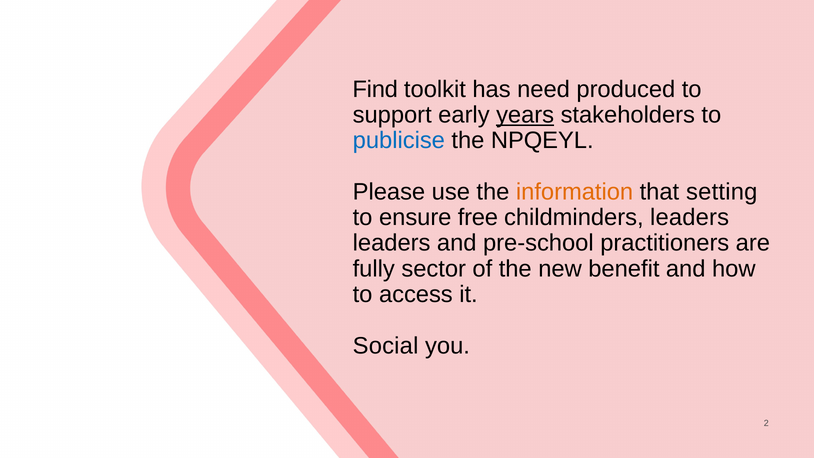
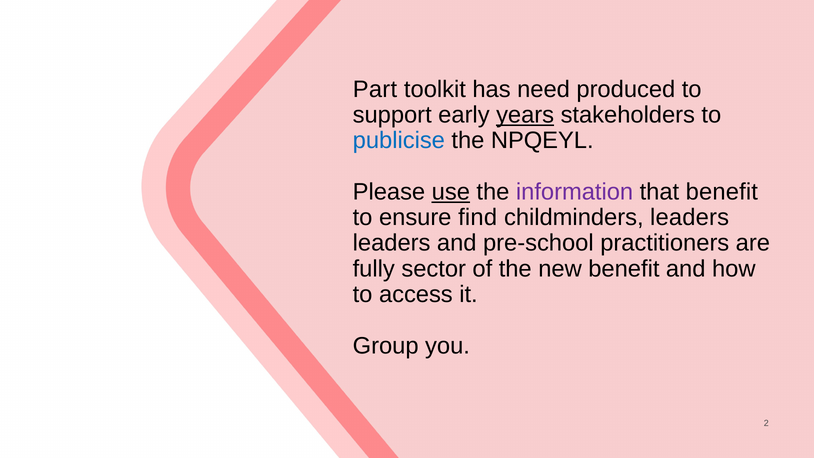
Find: Find -> Part (375, 89)
use underline: none -> present (451, 192)
information colour: orange -> purple (575, 192)
that setting: setting -> benefit (722, 192)
free: free -> find (478, 217)
Social: Social -> Group (386, 346)
